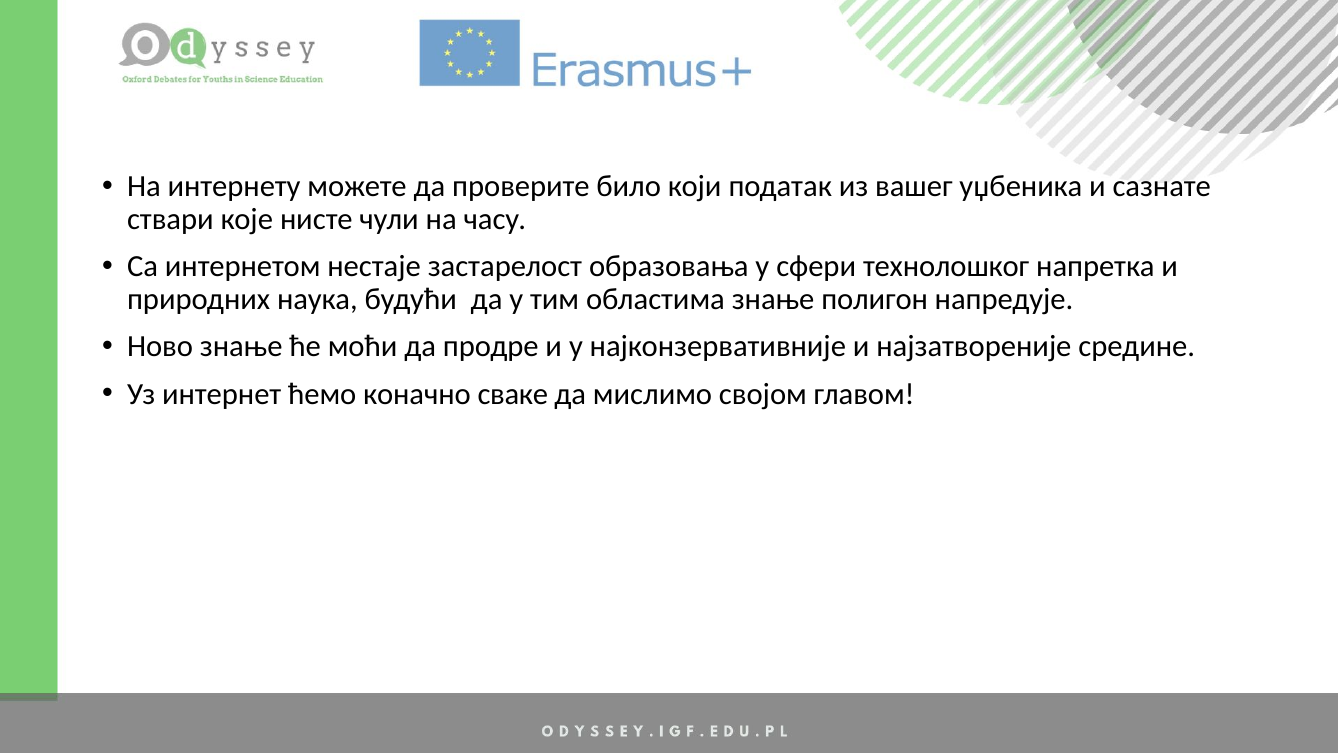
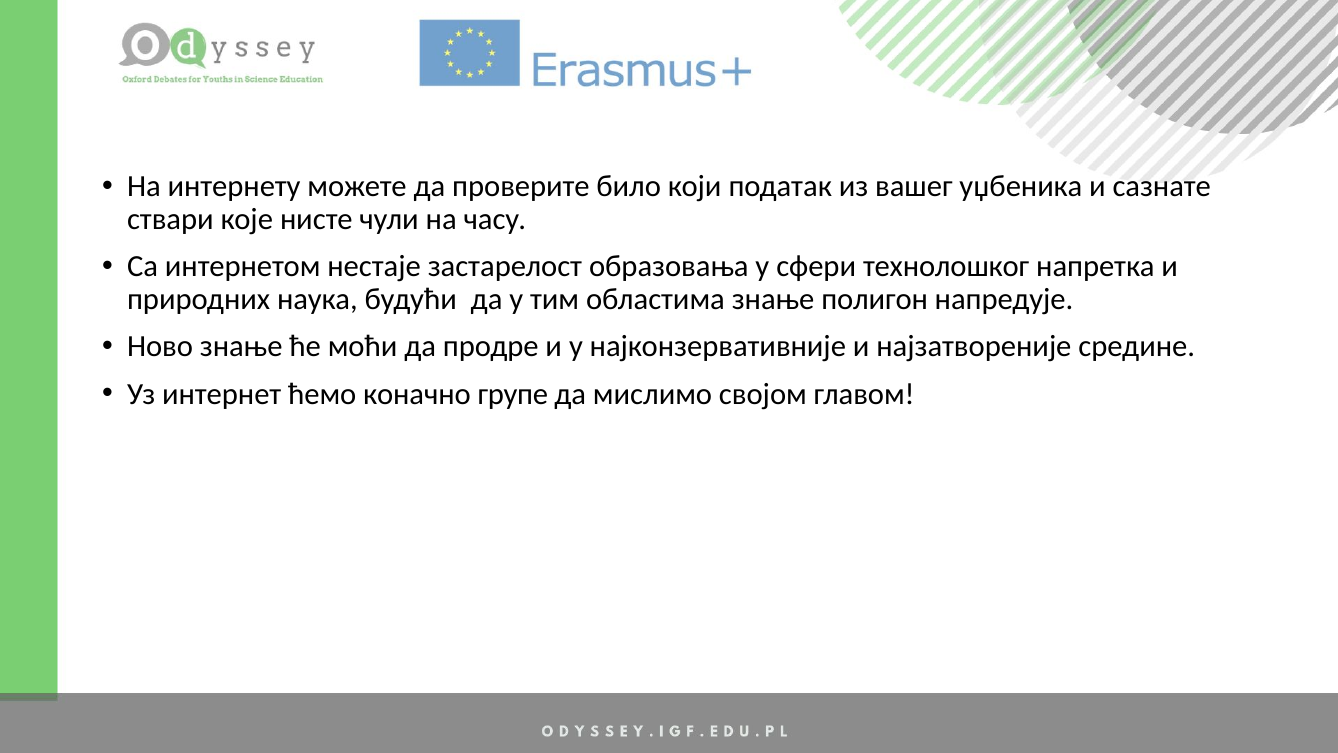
сваке: сваке -> групе (513, 394)
